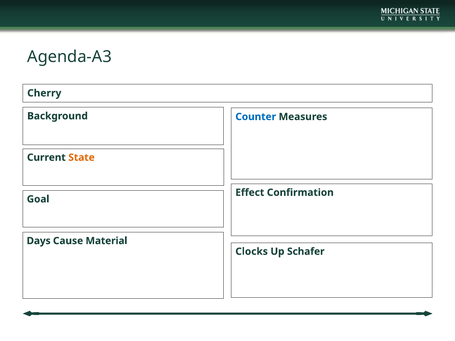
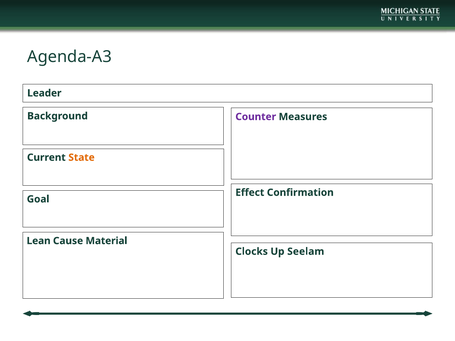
Cherry: Cherry -> Leader (44, 93)
Counter colour: blue -> purple (256, 117)
Days: Days -> Lean (39, 241)
Schafer: Schafer -> Seelam (306, 252)
